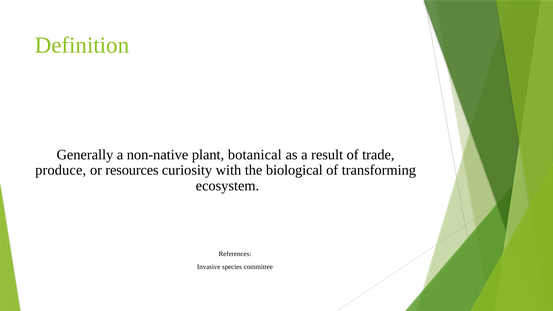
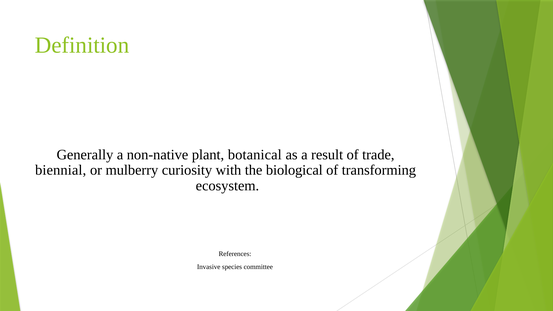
produce: produce -> biennial (61, 170)
resources: resources -> mulberry (132, 170)
